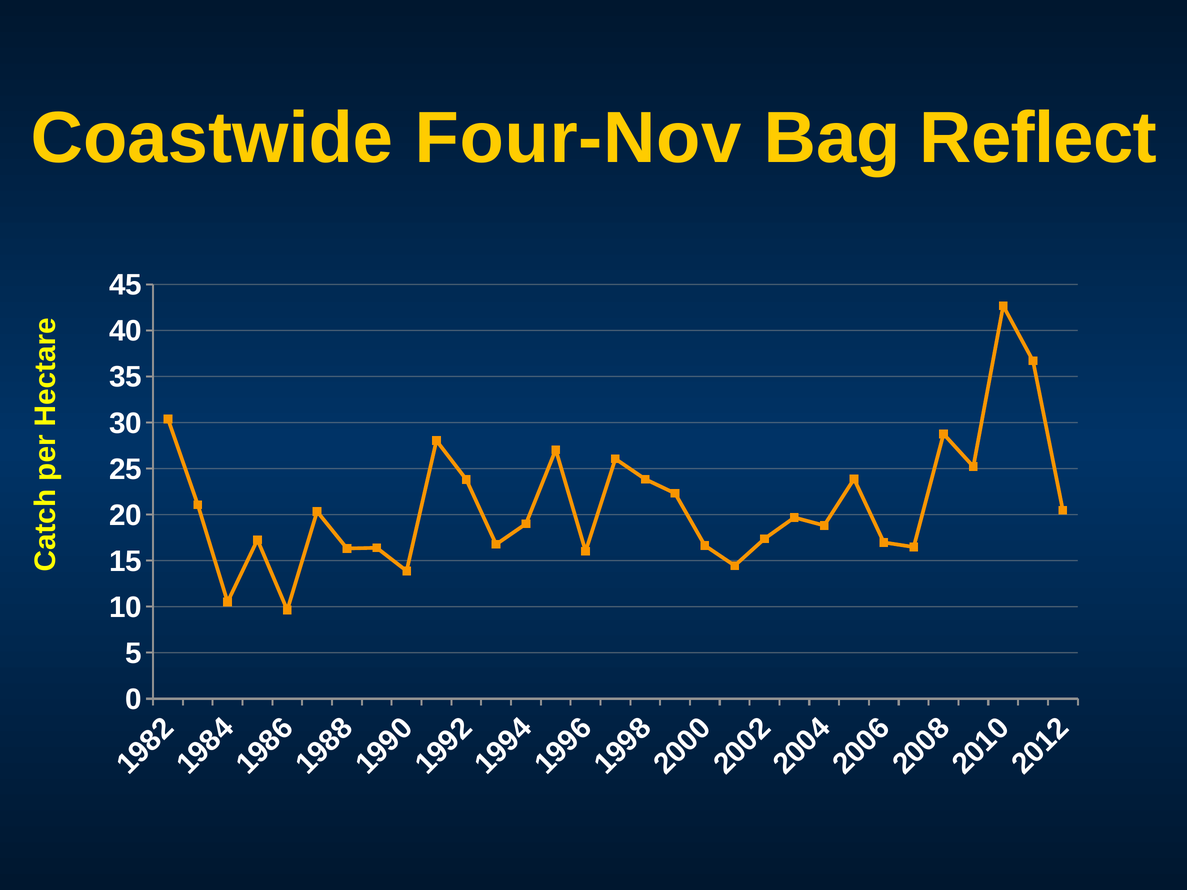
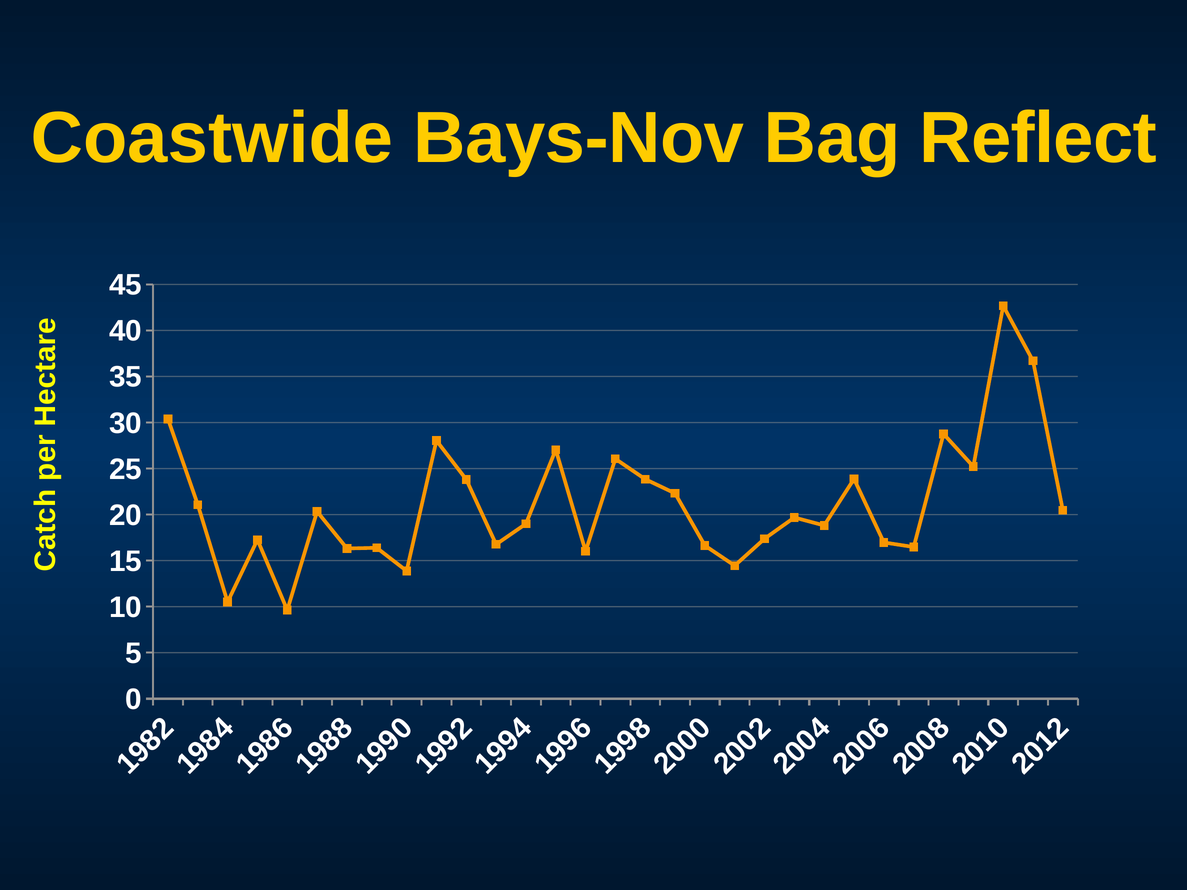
Four-Nov: Four-Nov -> Bays-Nov (579, 139)
